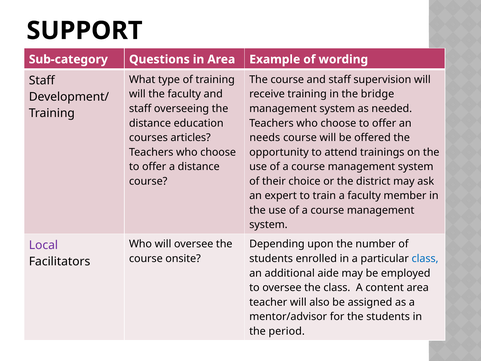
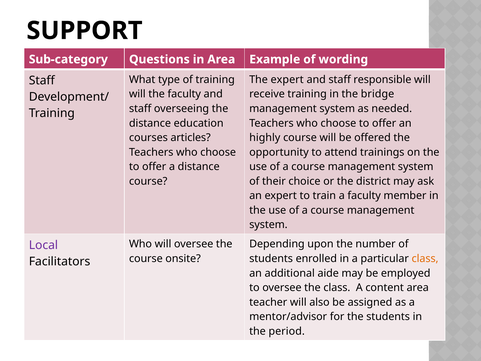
course: course -> expert (287, 80)
supervision: supervision -> responsible (382, 80)
needs: needs -> highly (265, 138)
class colour: blue -> orange (425, 258)
